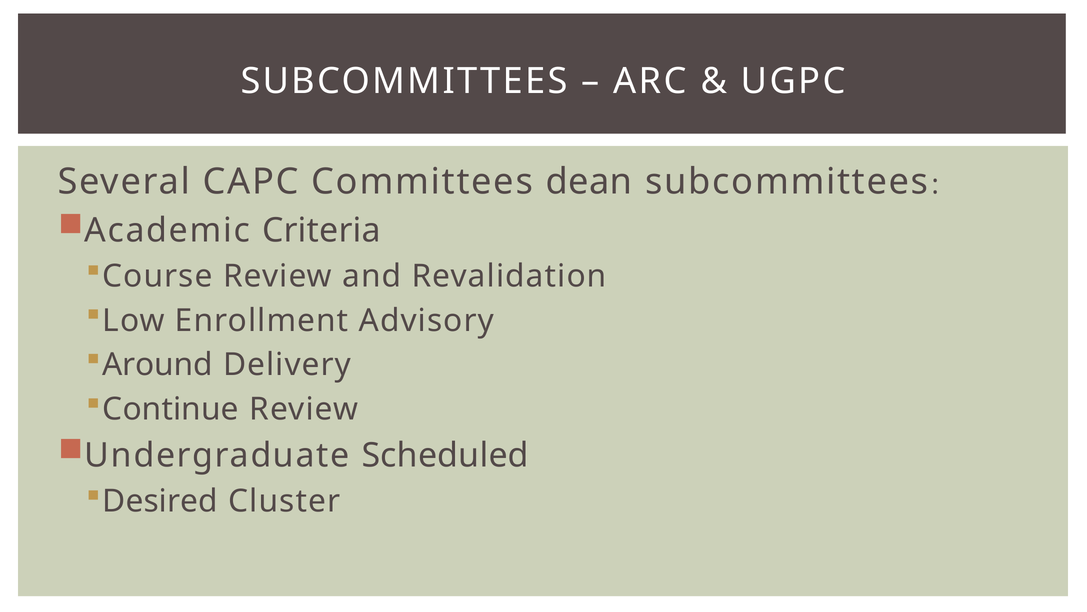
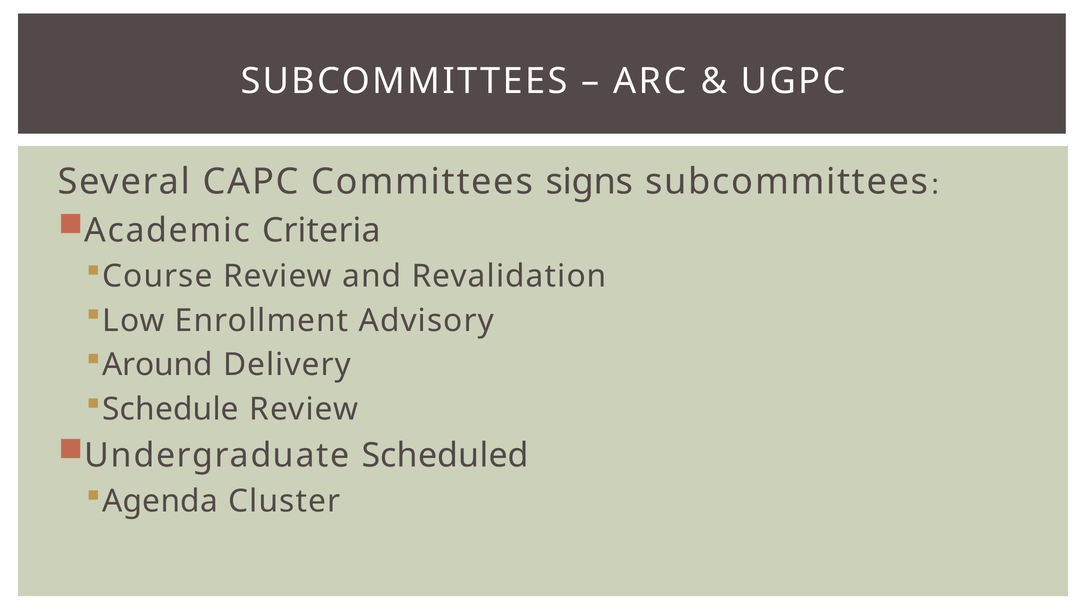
dean: dean -> signs (589, 182)
Continue: Continue -> Schedule (171, 409)
Desired: Desired -> Agenda (160, 501)
